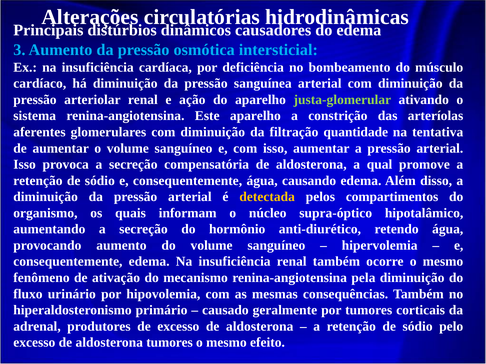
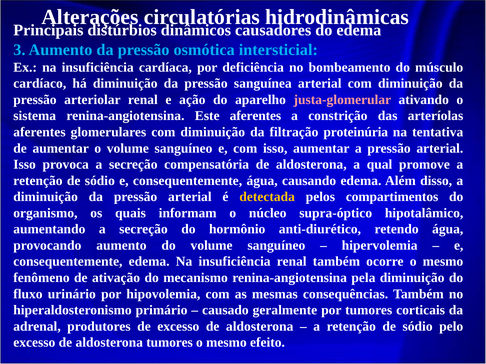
justa-glomerular colour: light green -> pink (342, 100)
Este aparelho: aparelho -> aferentes (255, 116)
quantidade: quantidade -> proteinúria (356, 132)
